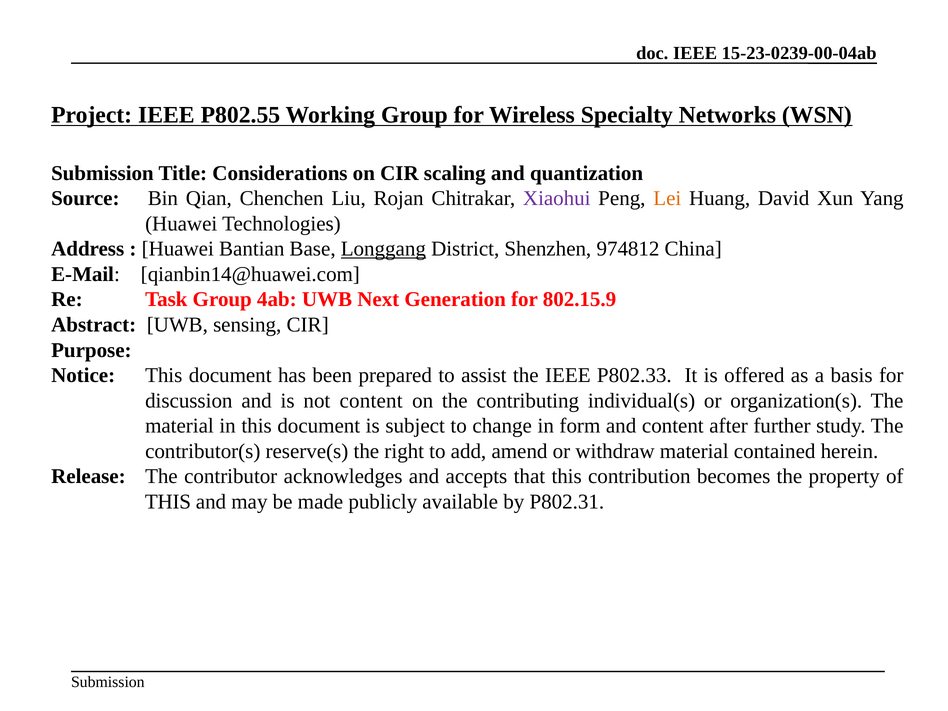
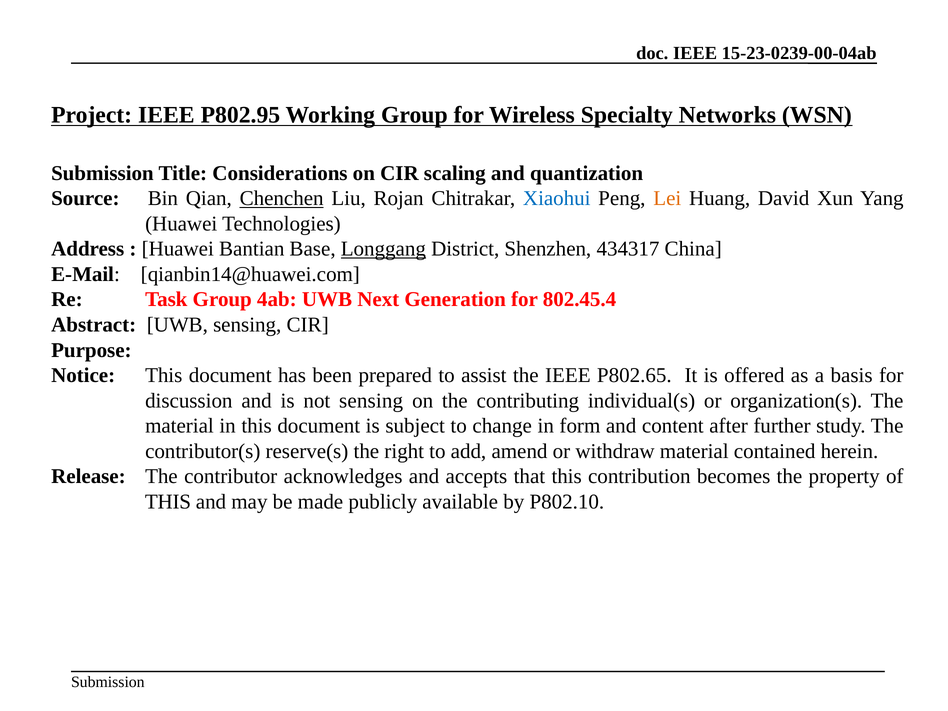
P802.55: P802.55 -> P802.95 (240, 115)
Chenchen underline: none -> present (282, 198)
Xiaohui colour: purple -> blue (557, 198)
974812: 974812 -> 434317 (628, 249)
802.15.9: 802.15.9 -> 802.45.4 (580, 300)
P802.33: P802.33 -> P802.65 (634, 375)
not content: content -> sensing (371, 401)
P802.31: P802.31 -> P802.10 (567, 502)
